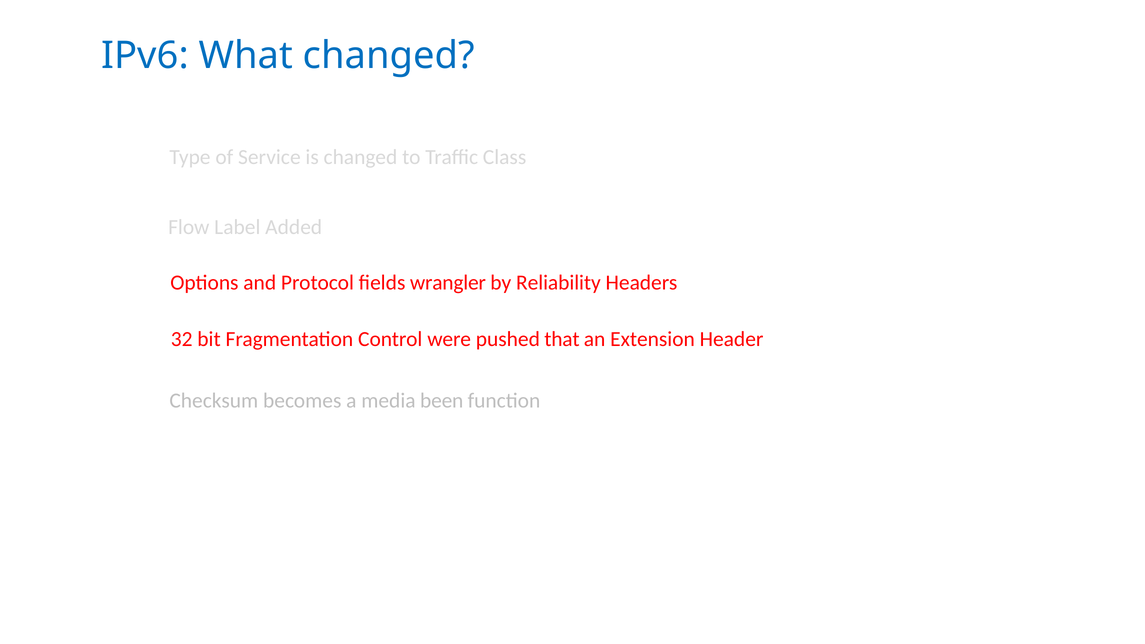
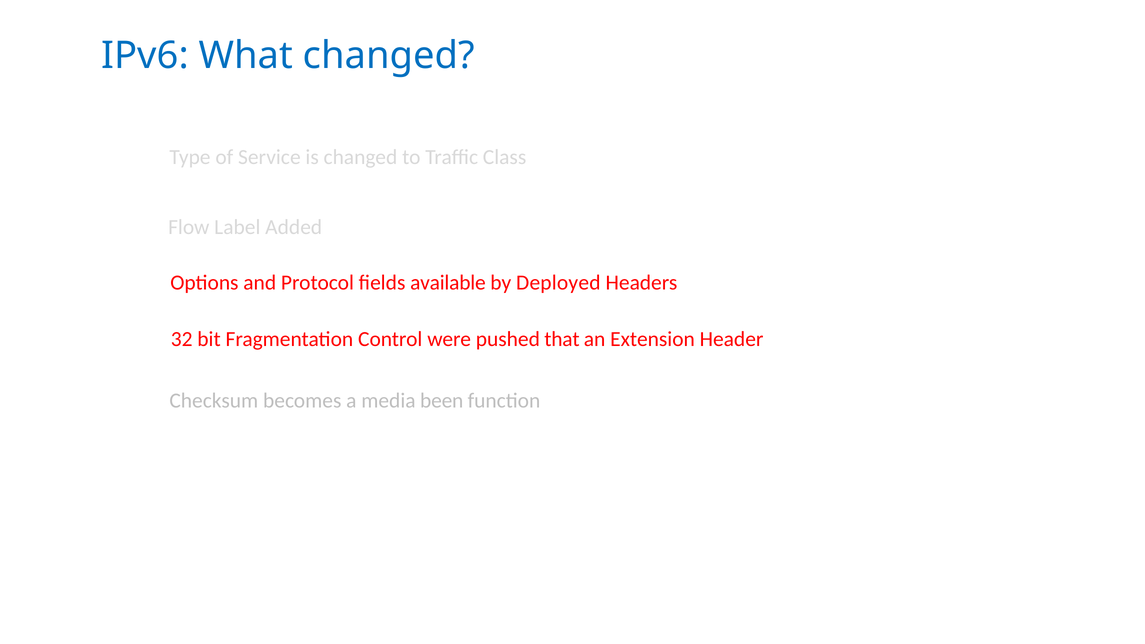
wrangler: wrangler -> available (448, 283)
Reliability: Reliability -> Deployed (558, 283)
